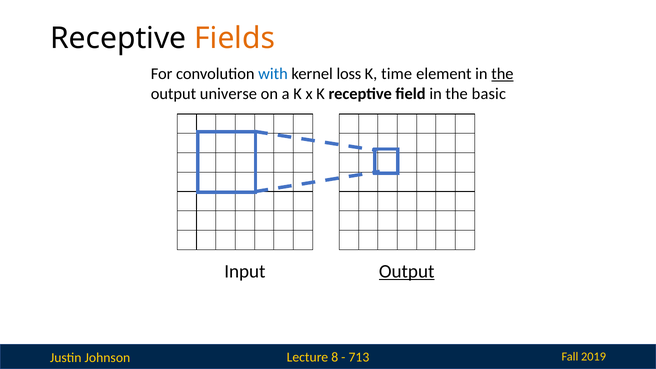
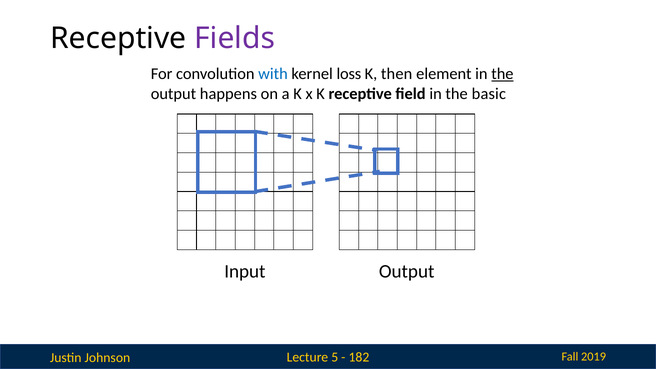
Fields colour: orange -> purple (235, 38)
time: time -> then (397, 74)
universe: universe -> happens (228, 94)
Output underline: present -> none (407, 271)
8: 8 -> 5 (335, 357)
713: 713 -> 182 (359, 357)
